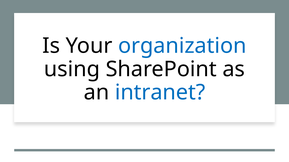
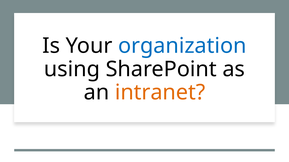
intranet colour: blue -> orange (160, 93)
